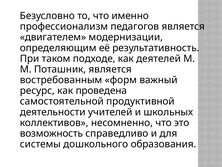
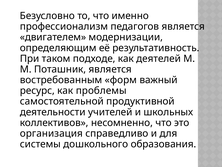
проведена: проведена -> проблемы (101, 90)
возможность: возможность -> организация (51, 133)
